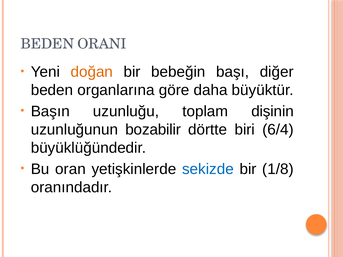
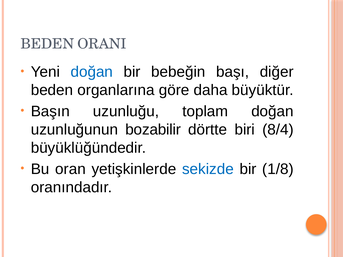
doğan colour: orange -> blue (92, 72)
toplam dişinin: dişinin -> doğan (272, 111)
6/4: 6/4 -> 8/4 (278, 130)
